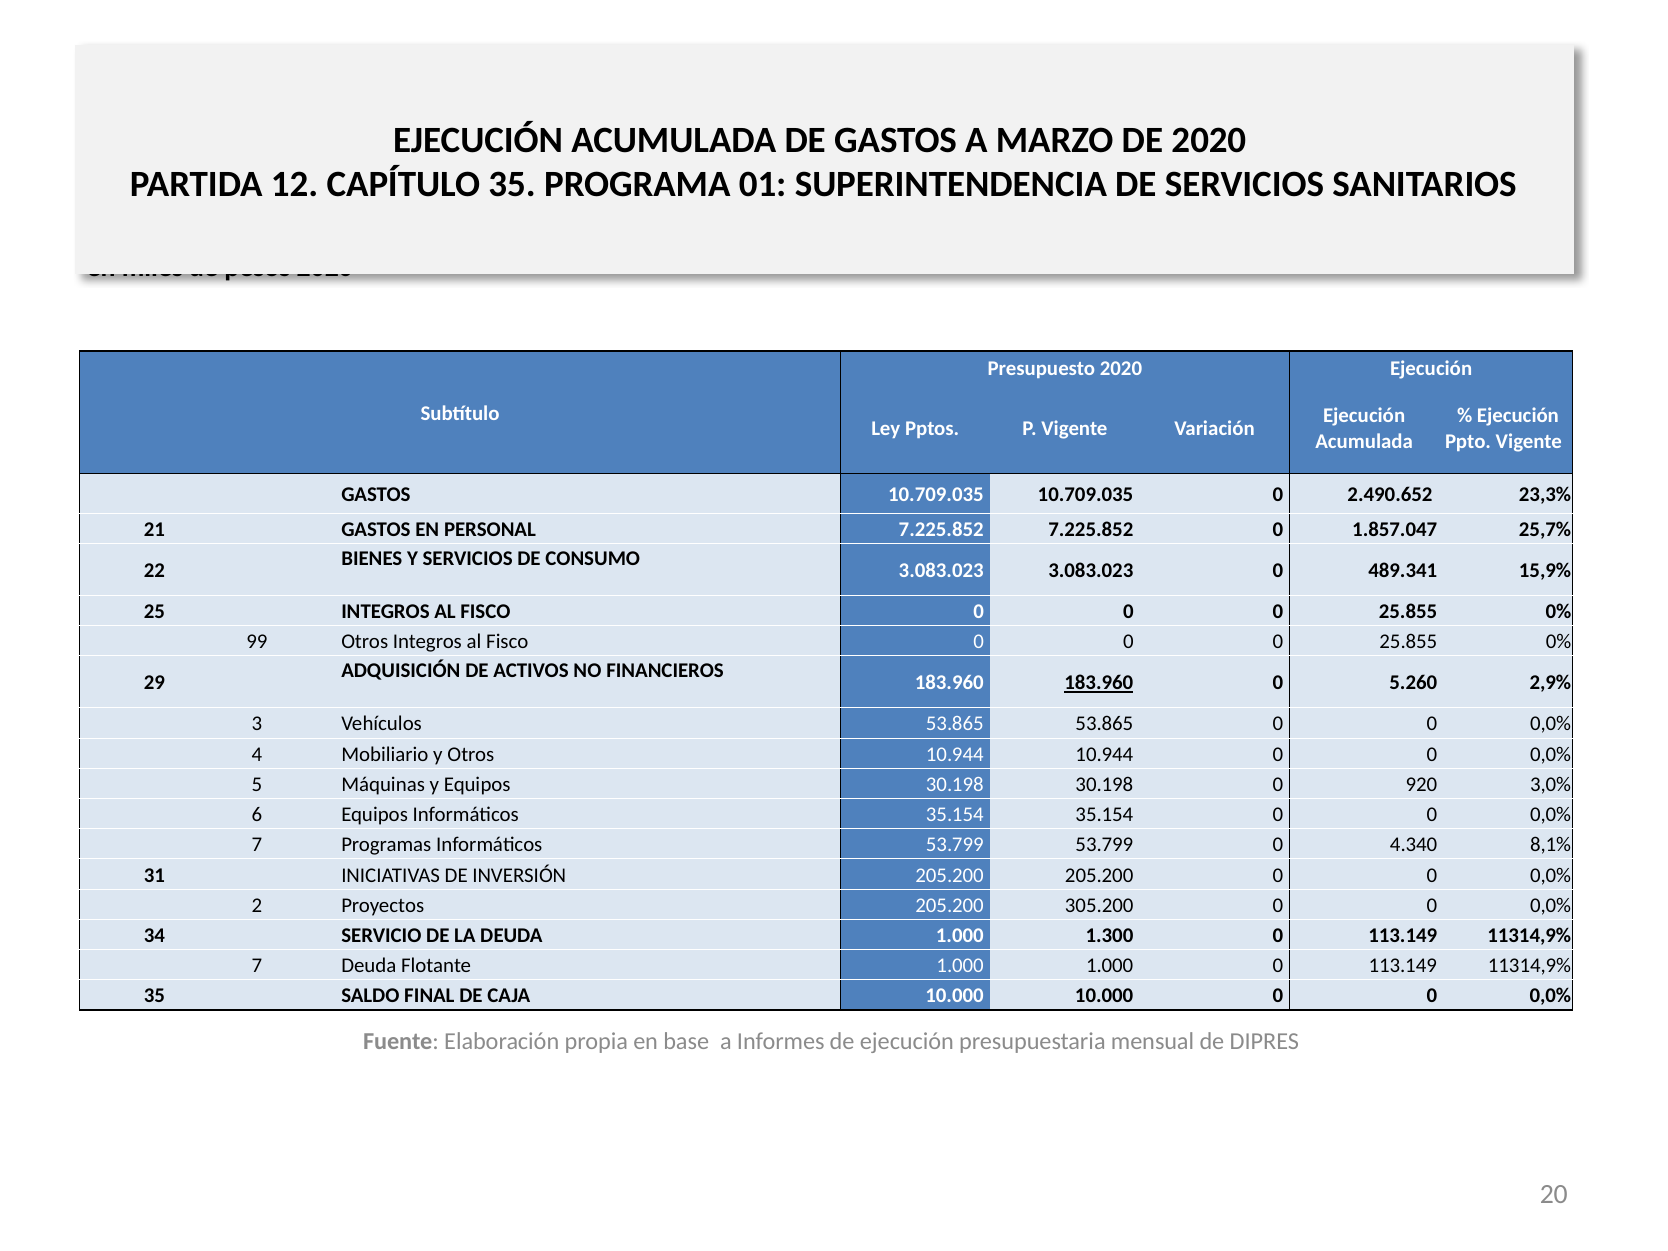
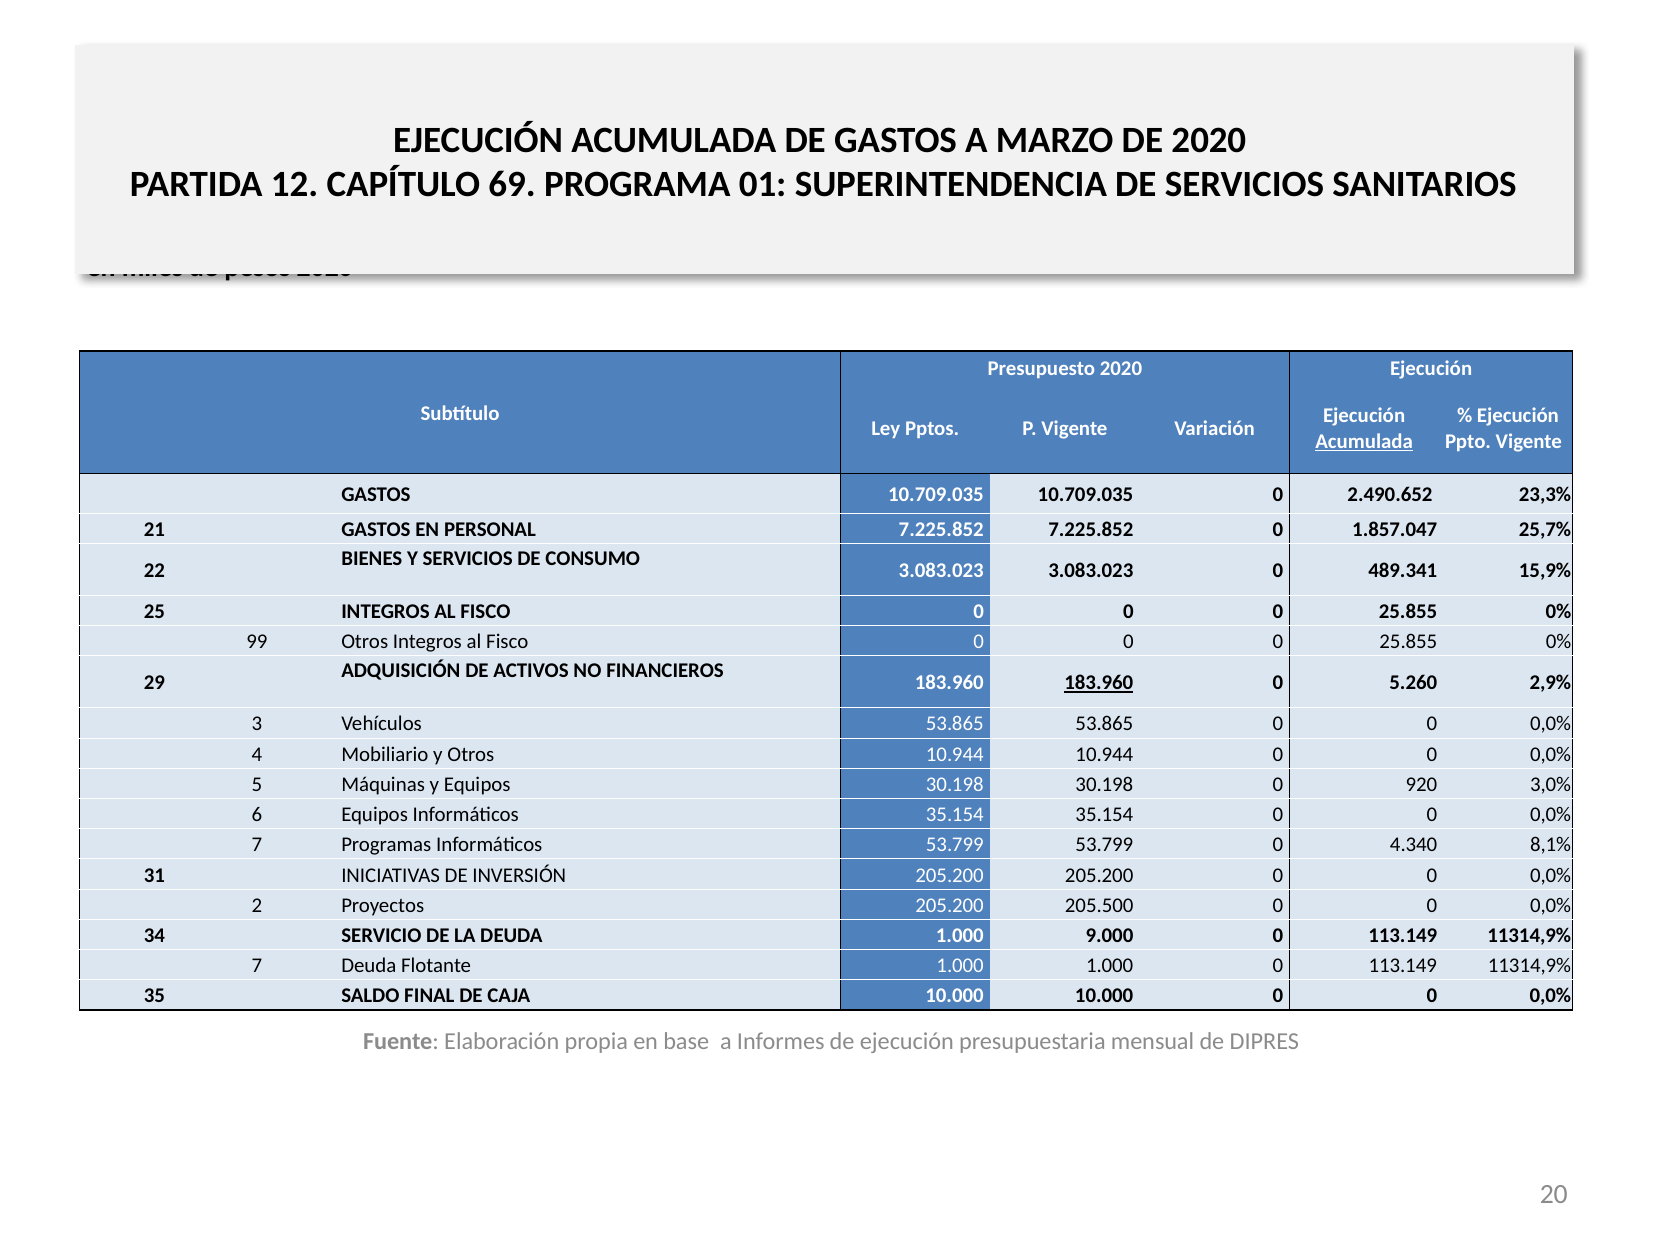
CAPÍTULO 35: 35 -> 69 (512, 184)
Acumulada underline: none -> present (1364, 441)
305.200: 305.200 -> 205.500 (1099, 905)
1.300: 1.300 -> 9.000 (1109, 936)
